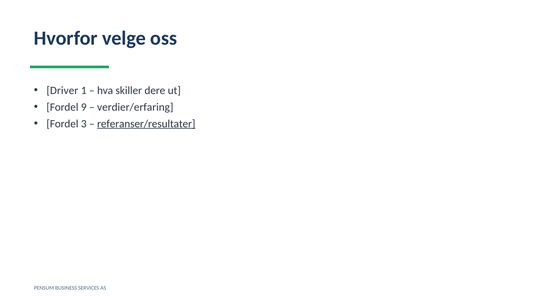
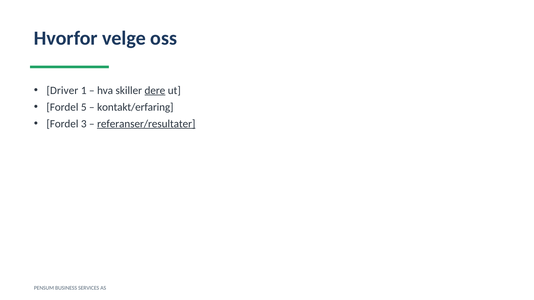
dere underline: none -> present (155, 90)
9: 9 -> 5 (84, 107)
verdier/erfaring: verdier/erfaring -> kontakt/erfaring (135, 107)
